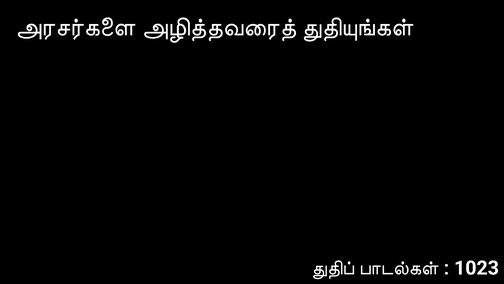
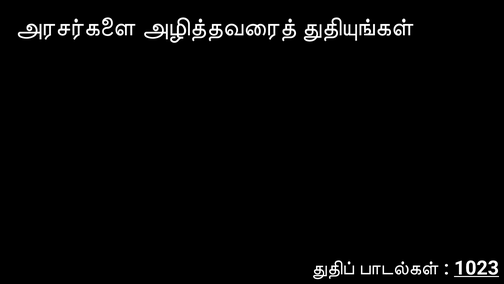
1023 underline: none -> present (476, 268)
